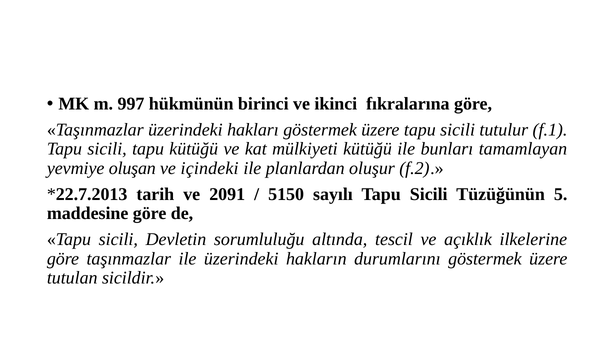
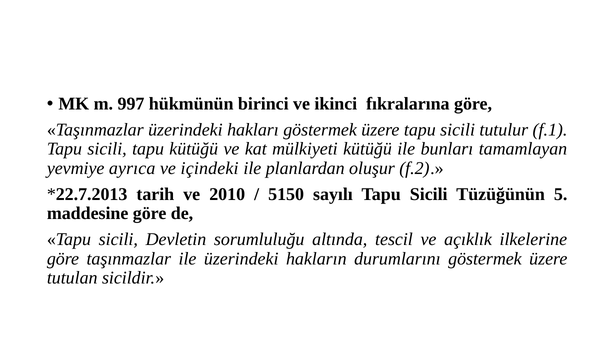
oluşan: oluşan -> ayrıca (132, 168)
2091: 2091 -> 2010 (227, 194)
